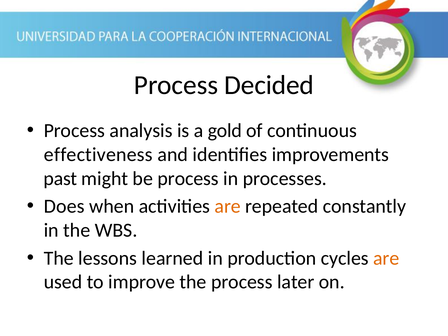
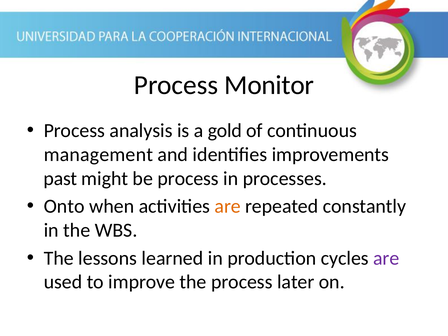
Decided: Decided -> Monitor (269, 85)
effectiveness: effectiveness -> management (98, 155)
Does: Does -> Onto (64, 206)
are colour: orange -> purple (386, 258)
